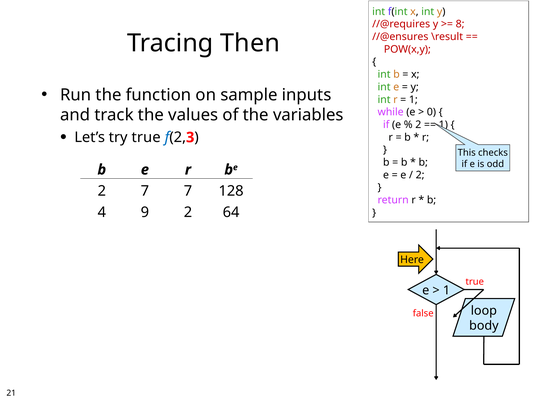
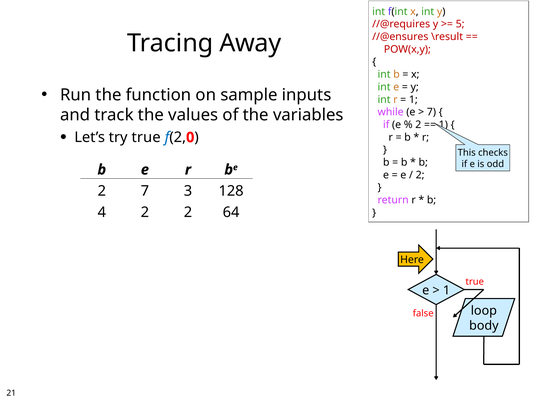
8: 8 -> 5 (460, 24)
Then: Then -> Away (250, 43)
0: 0 -> 7 (431, 112)
3: 3 -> 0 (190, 137)
7 7: 7 -> 3 (188, 191)
4 9: 9 -> 2 (145, 212)
